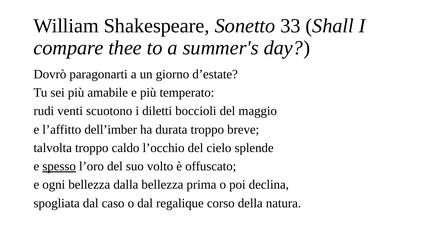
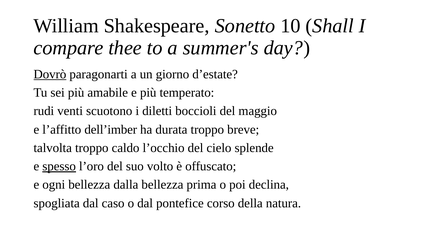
33: 33 -> 10 (291, 26)
Dovrò underline: none -> present (50, 74)
regalique: regalique -> pontefice (180, 204)
